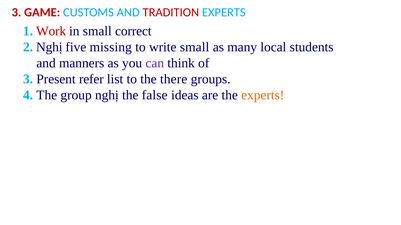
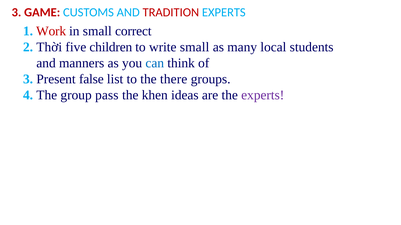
2 Nghị: Nghị -> Thời (49, 47)
missing: missing -> children (111, 47)
can colour: purple -> blue (155, 63)
refer: refer -> false (91, 79)
group nghị: nghị -> pass (107, 95)
false: false -> khen (155, 95)
experts colour: orange -> purple (263, 95)
